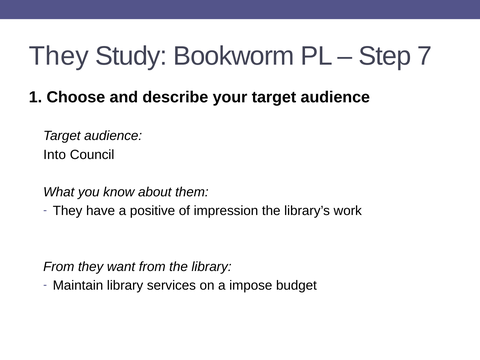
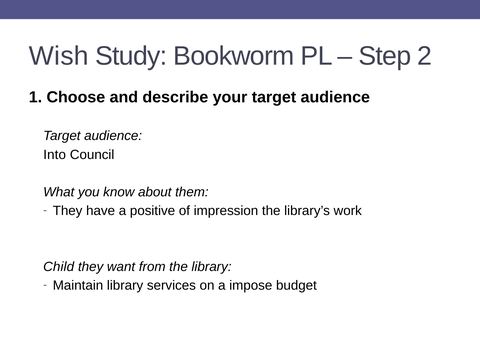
They: They -> Wish (59, 56)
7: 7 -> 2 (425, 56)
From: From -> Child (59, 267)
